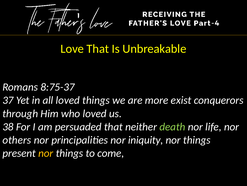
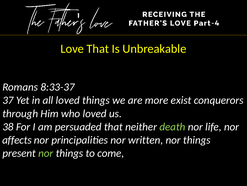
8:75-37: 8:75-37 -> 8:33-37 (58, 87)
others: others -> affects (17, 139)
iniquity: iniquity -> written (146, 139)
nor colour: yellow -> light green (46, 153)
